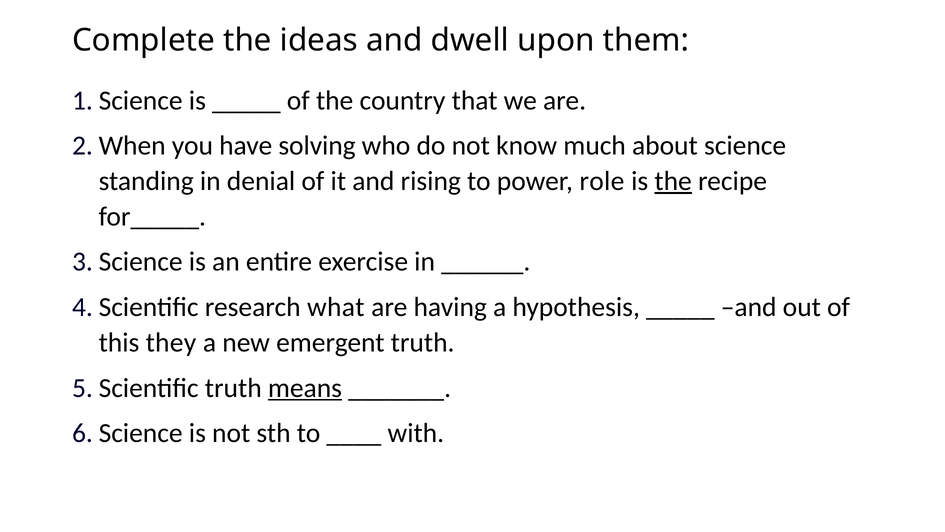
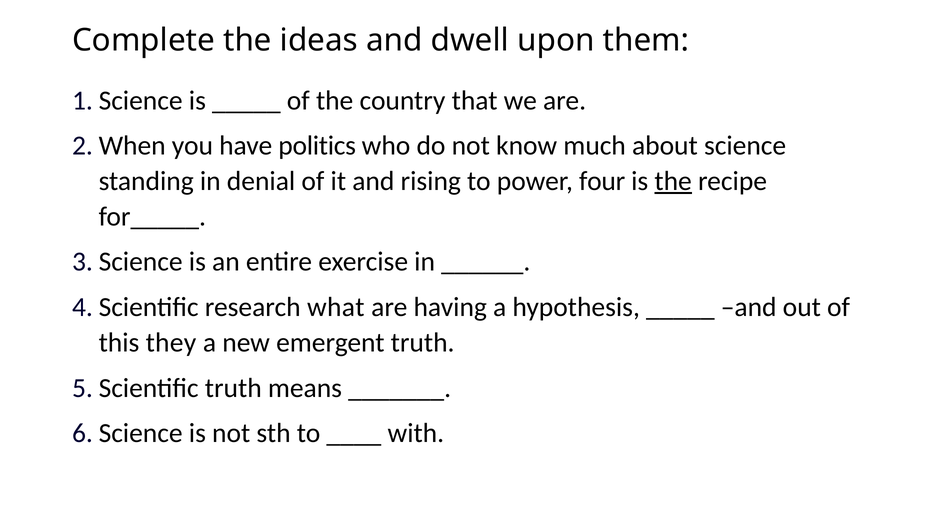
solving: solving -> politics (317, 146)
role: role -> four (602, 181)
means underline: present -> none (305, 388)
